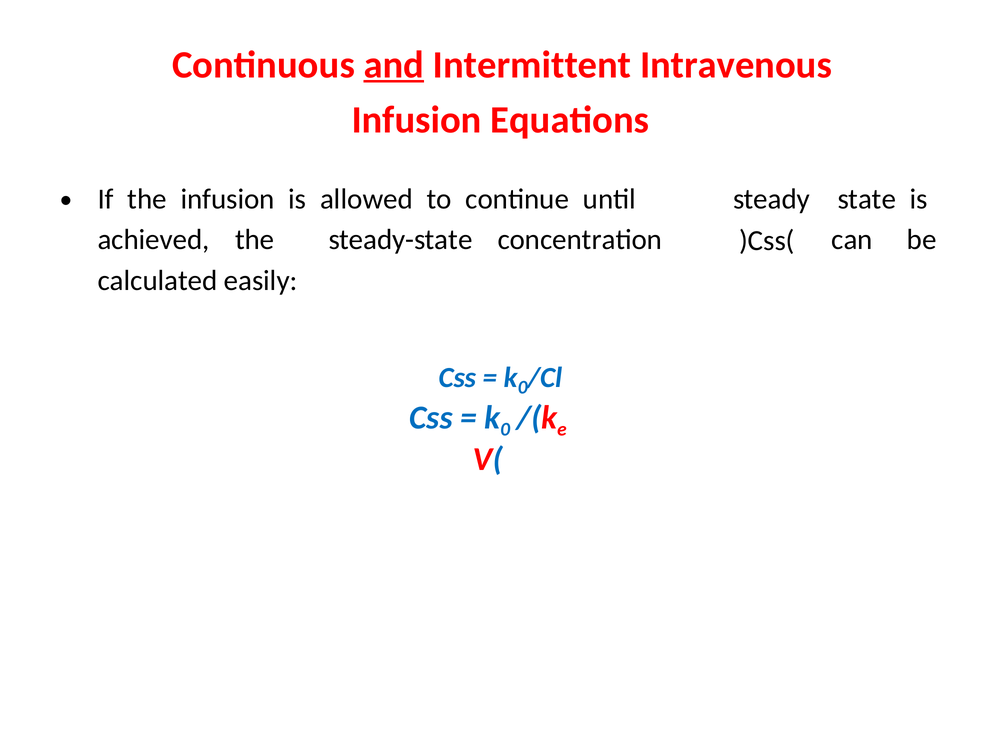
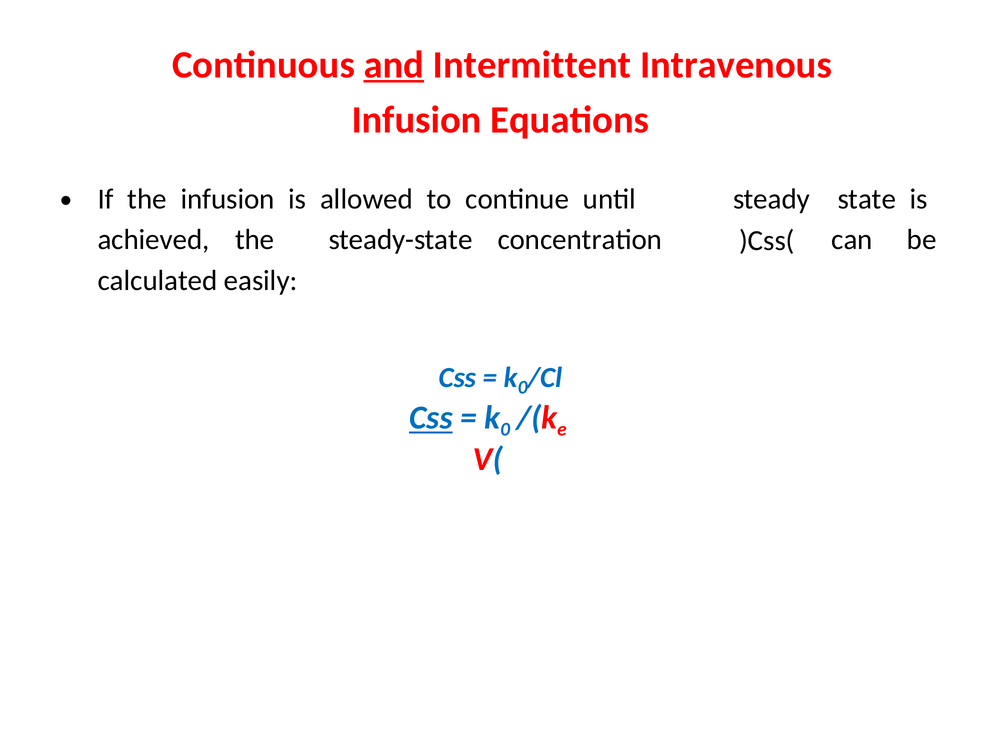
Css underline: none -> present (431, 418)
